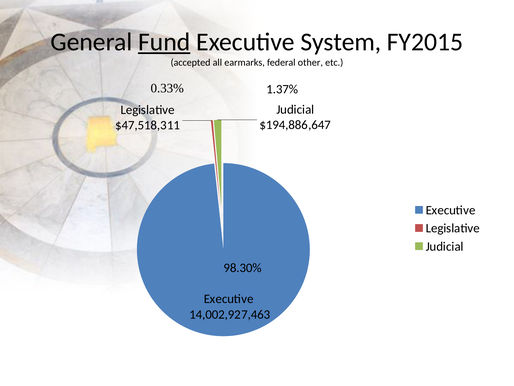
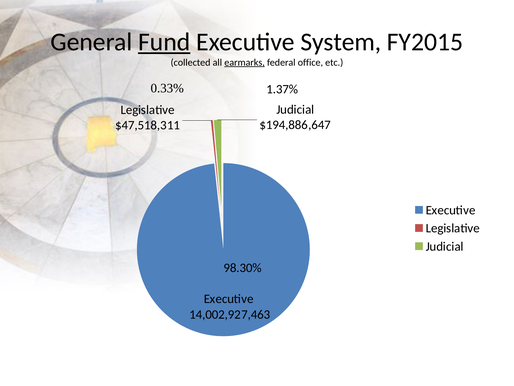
accepted: accepted -> collected (191, 62)
earmarks underline: none -> present (245, 62)
other: other -> office (310, 62)
